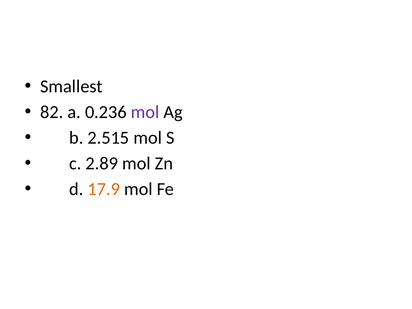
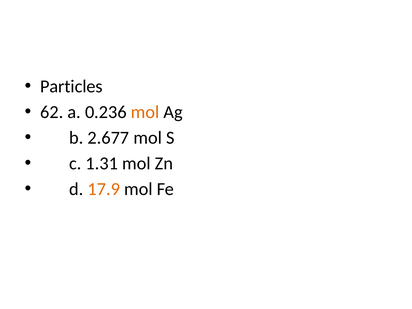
Smallest: Smallest -> Particles (71, 86)
82: 82 -> 62 (52, 112)
mol colour: purple -> orange (145, 112)
2.515: 2.515 -> 2.677 (108, 138)
2.89: 2.89 -> 1.31 (102, 163)
